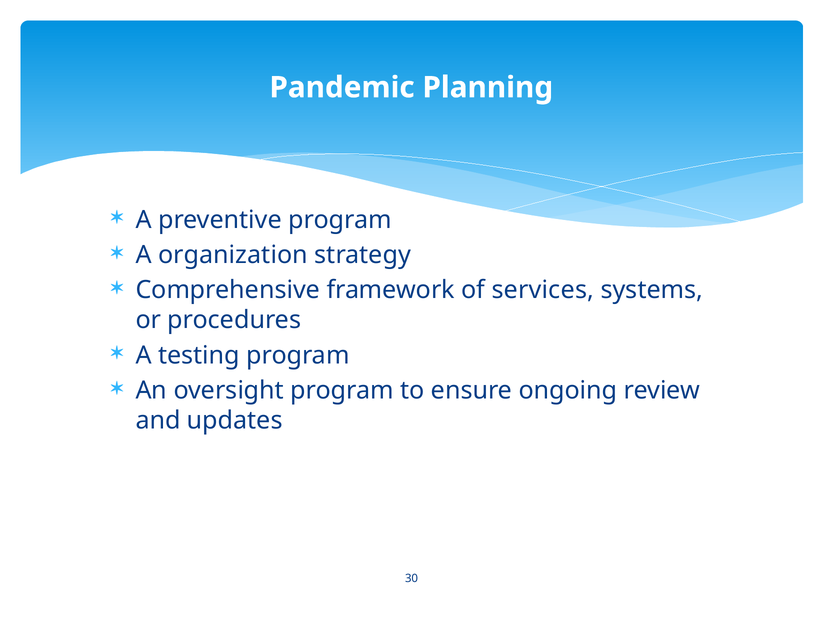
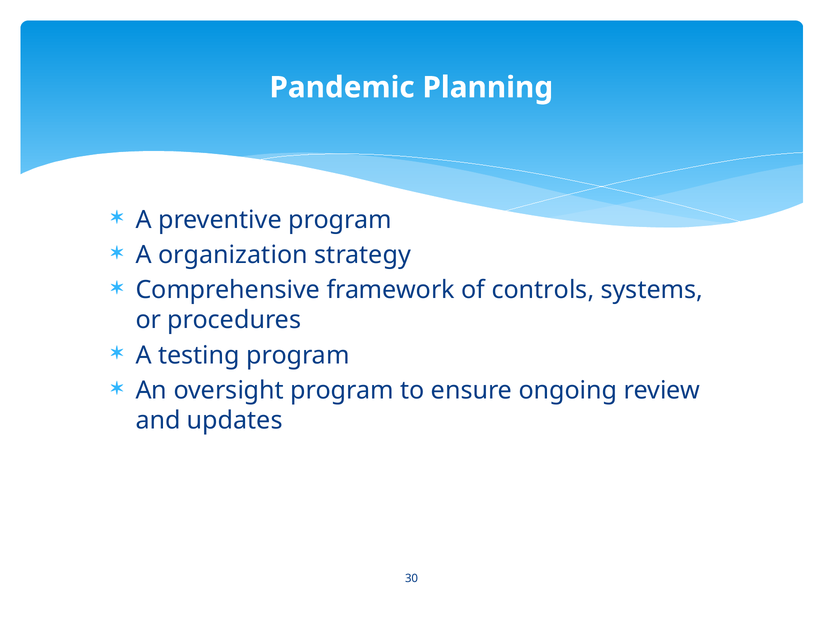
services: services -> controls (543, 290)
